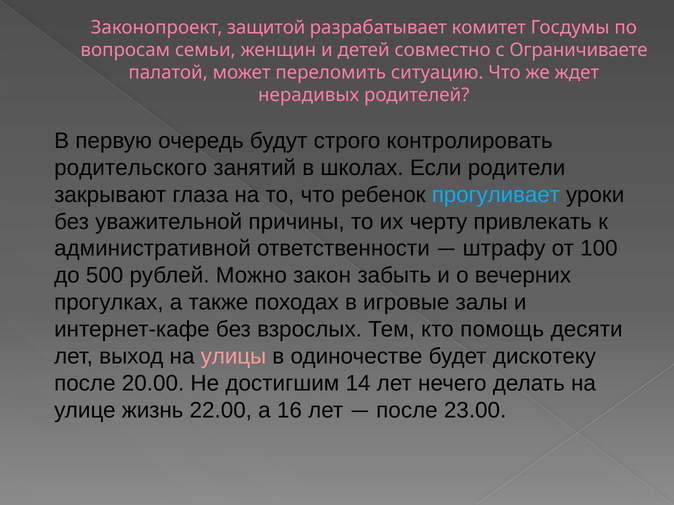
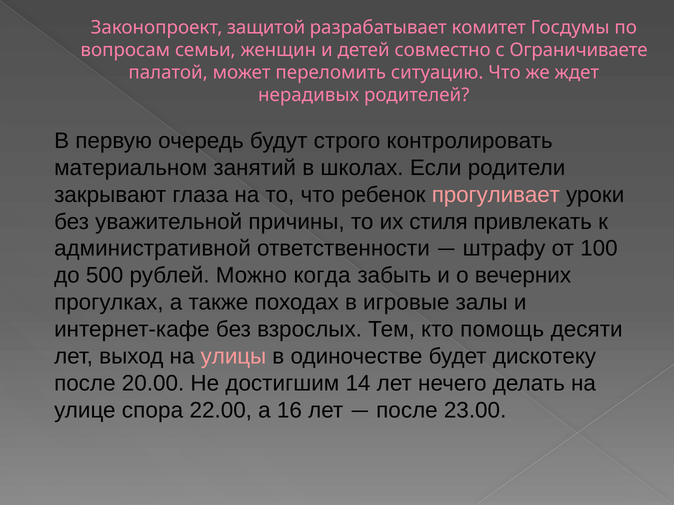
родительского: родительского -> материальном (131, 168)
прогуливает colour: light blue -> pink (496, 195)
черту: черту -> стиля (439, 222)
закон: закон -> когда (322, 276)
жизнь: жизнь -> спора (153, 411)
